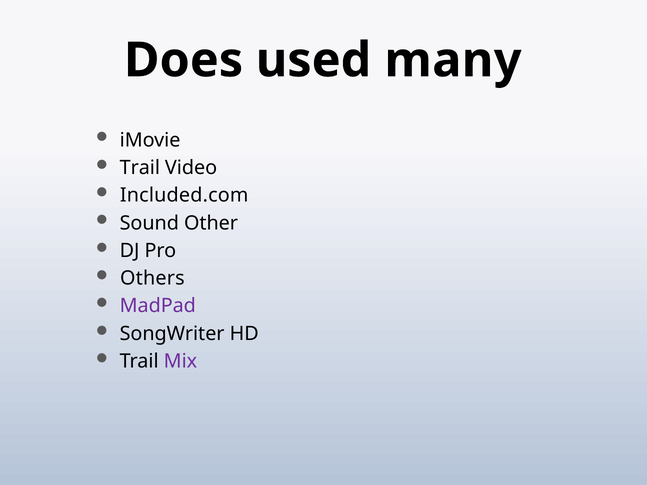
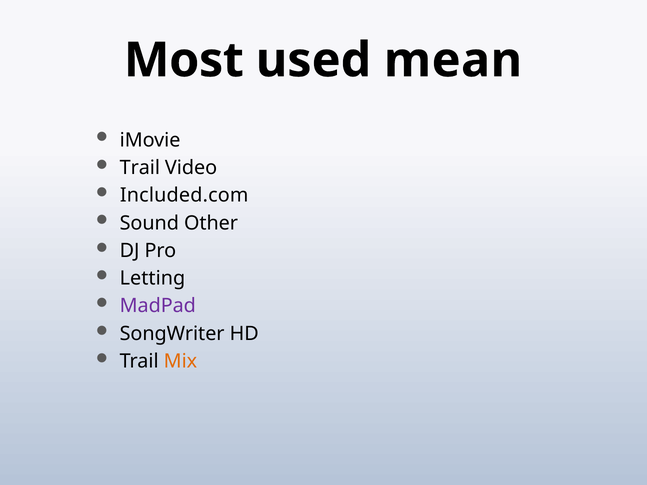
Does: Does -> Most (184, 60)
many: many -> mean (453, 60)
Others: Others -> Letting (152, 278)
Mix colour: purple -> orange (180, 361)
